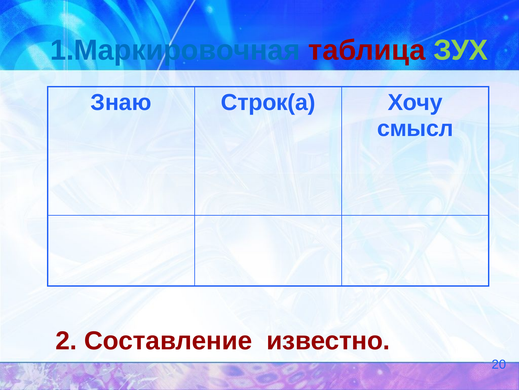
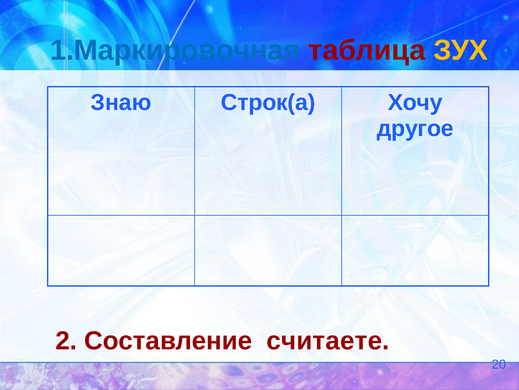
ЗУХ colour: light green -> yellow (461, 50)
смысл: смысл -> другое (415, 128)
известно: известно -> считаете (328, 340)
